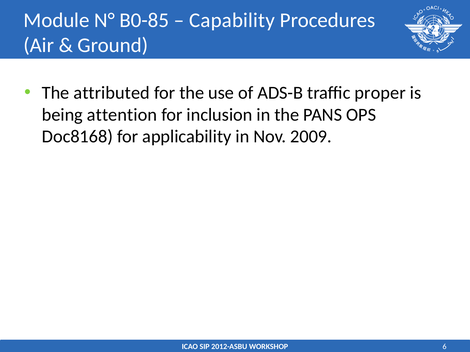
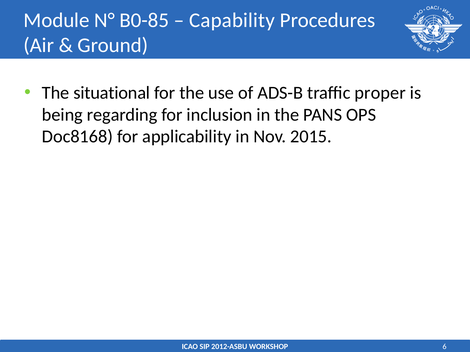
attributed: attributed -> situational (112, 93)
attention: attention -> regarding (122, 115)
2009: 2009 -> 2015 (311, 137)
